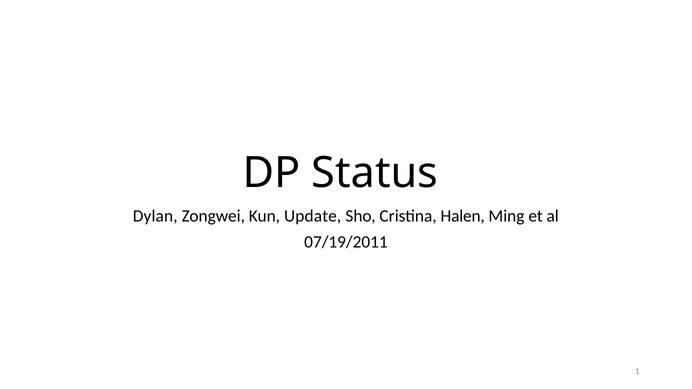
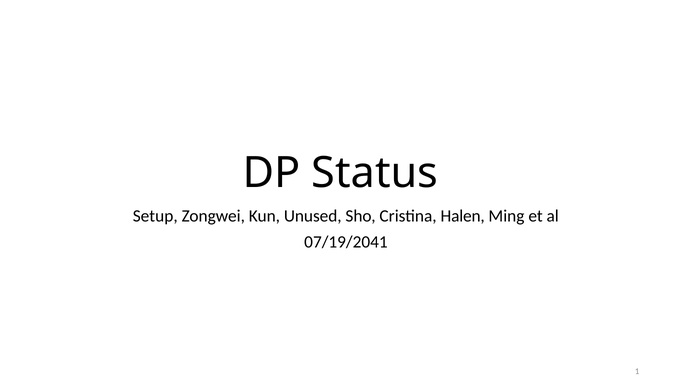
Dylan: Dylan -> Setup (155, 216)
Update: Update -> Unused (313, 216)
07/19/2011: 07/19/2011 -> 07/19/2041 (346, 242)
